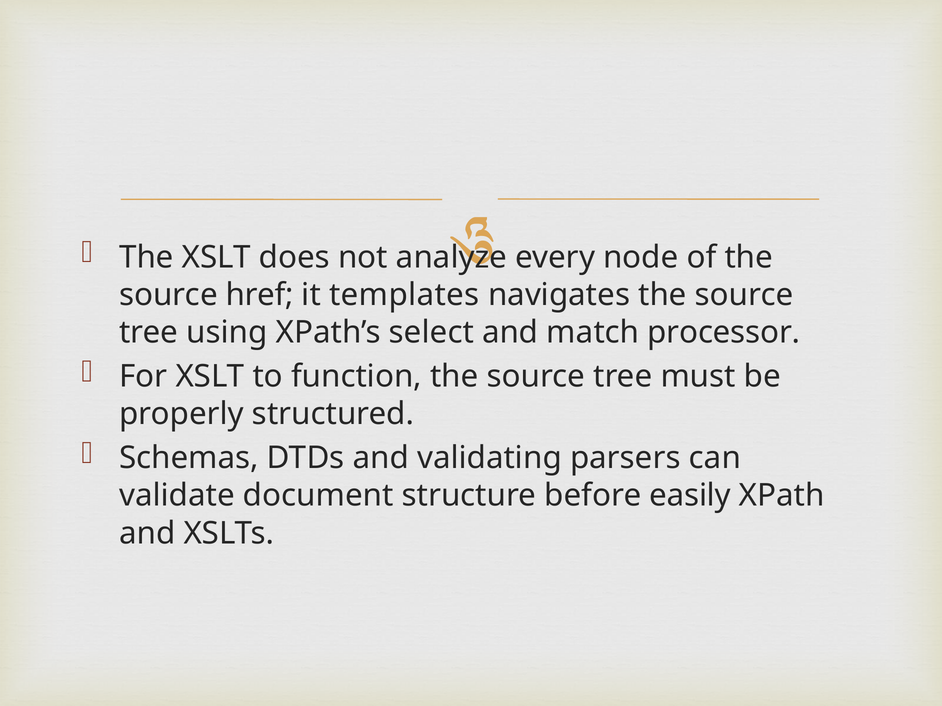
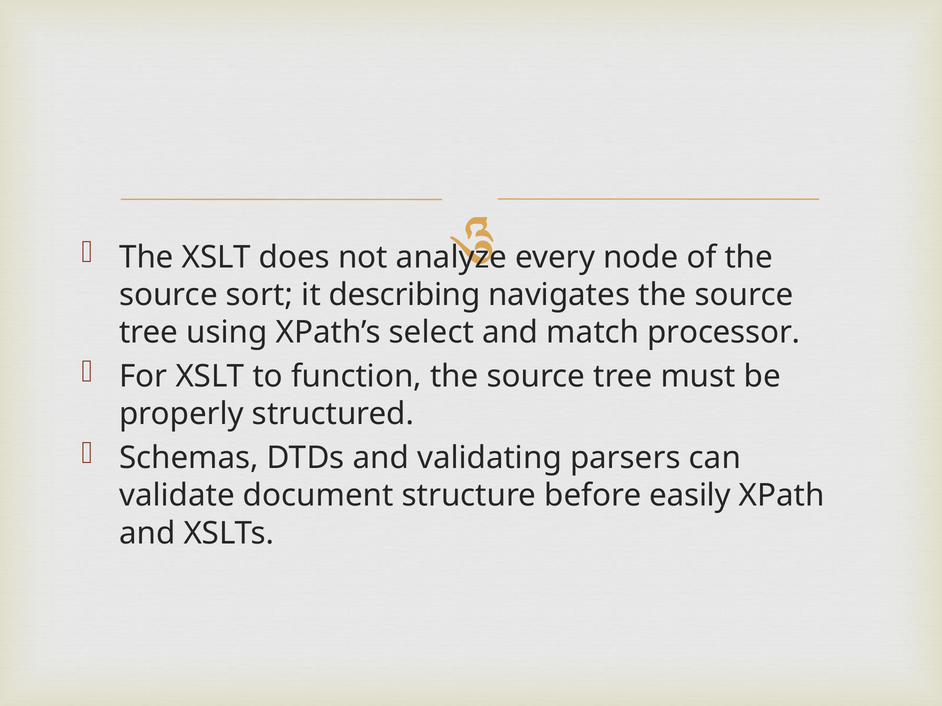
href: href -> sort (259, 295)
templates: templates -> describing (405, 295)
